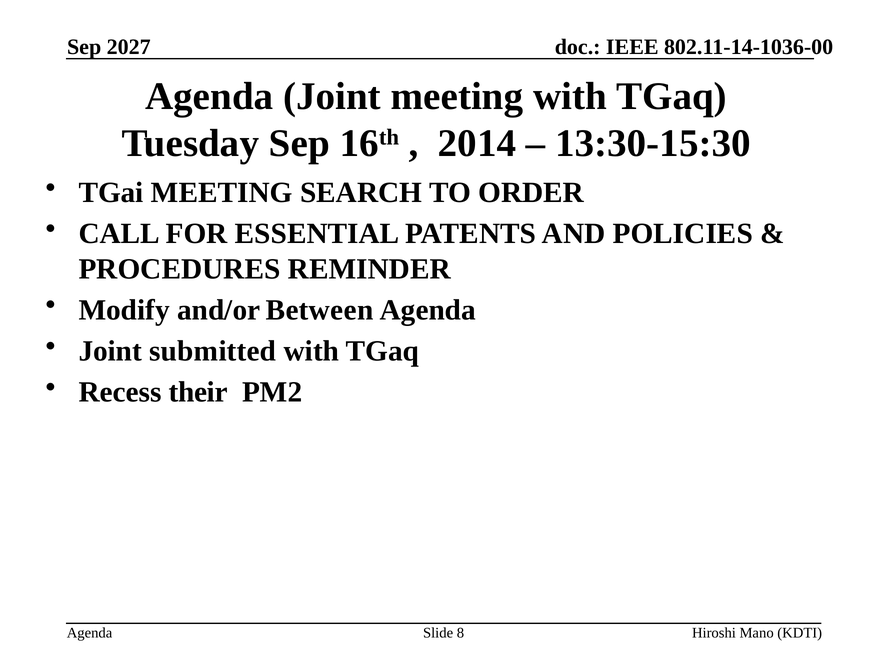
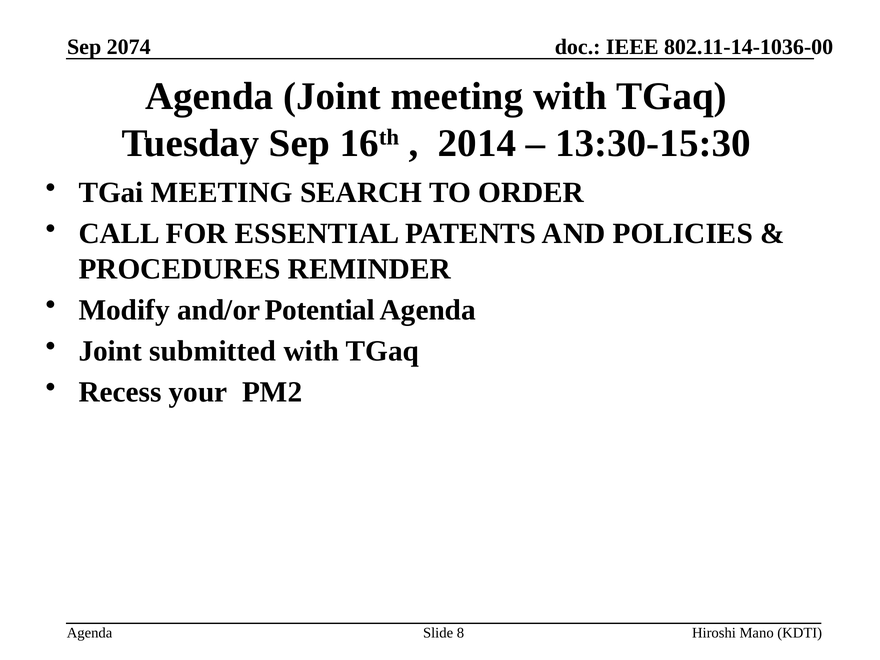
2027: 2027 -> 2074 (129, 47)
Between: Between -> Potential (320, 310)
their: their -> your (198, 392)
